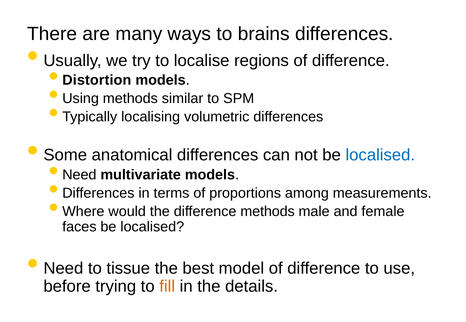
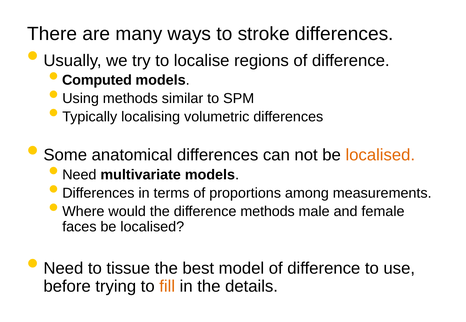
brains: brains -> stroke (264, 34)
Distortion: Distortion -> Computed (97, 80)
localised colour: blue -> orange (380, 155)
